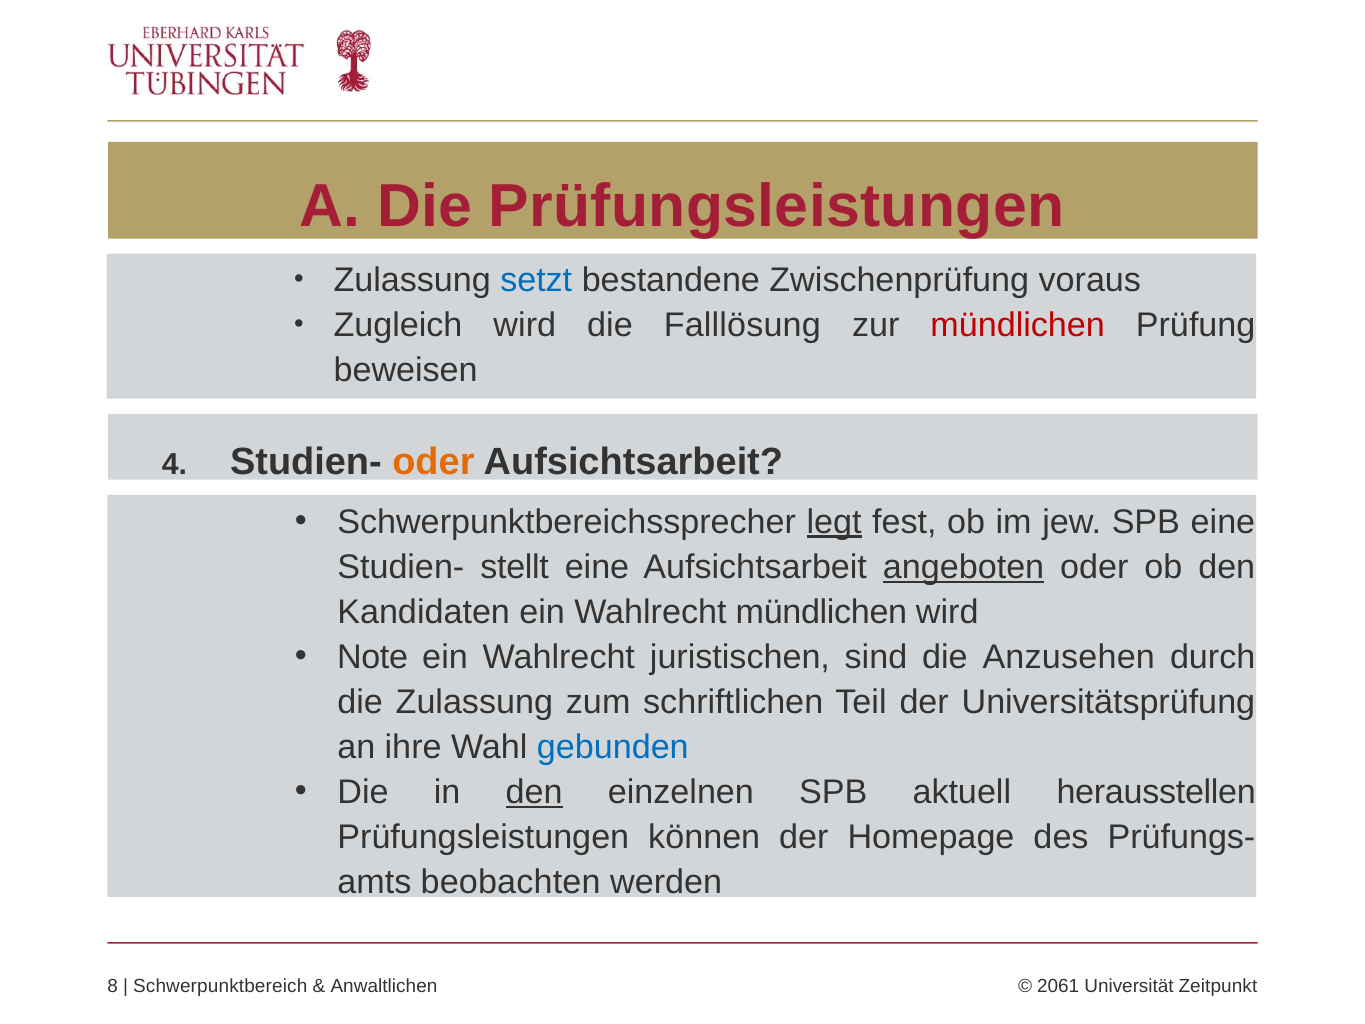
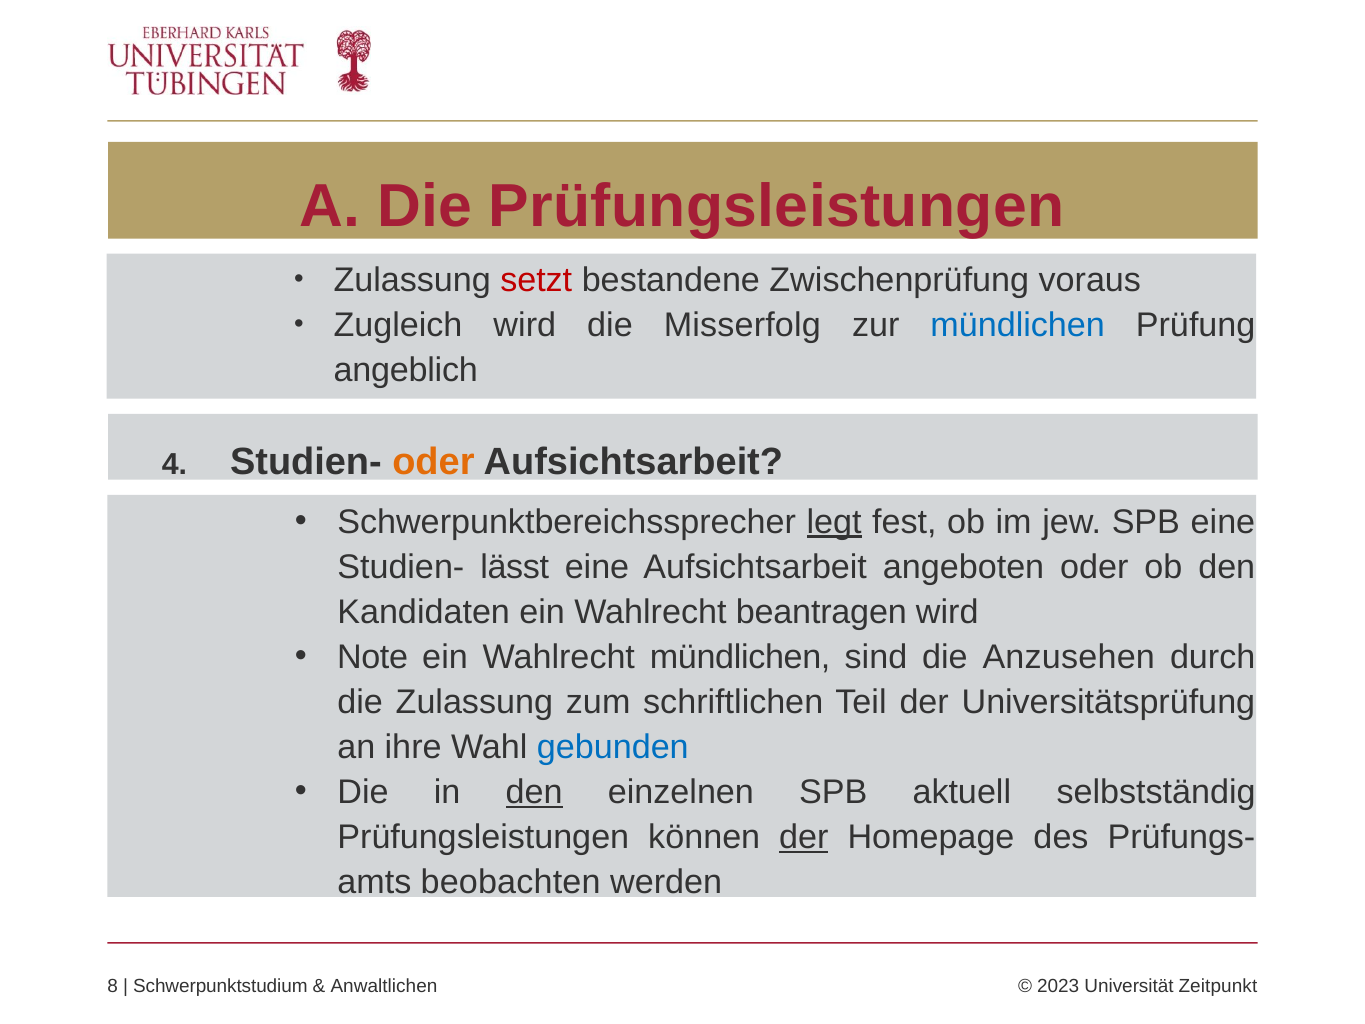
setzt colour: blue -> red (536, 280)
Falllösung: Falllösung -> Misserfolg (742, 326)
mündlichen colour: red -> blue (1018, 326)
beweisen: beweisen -> angeblich (406, 371)
stellt: stellt -> lässt (515, 567)
angeboten underline: present -> none (964, 567)
Wahlrecht mündlichen: mündlichen -> beantragen (821, 612)
Wahlrecht juristischen: juristischen -> mündlichen (740, 657)
herausstellen: herausstellen -> selbstständig (1156, 792)
der underline: none -> present (804, 837)
Schwerpunktbereich: Schwerpunktbereich -> Schwerpunktstudium (220, 986)
2061: 2061 -> 2023 (1058, 986)
